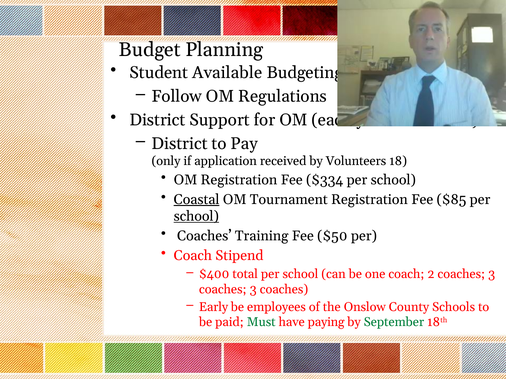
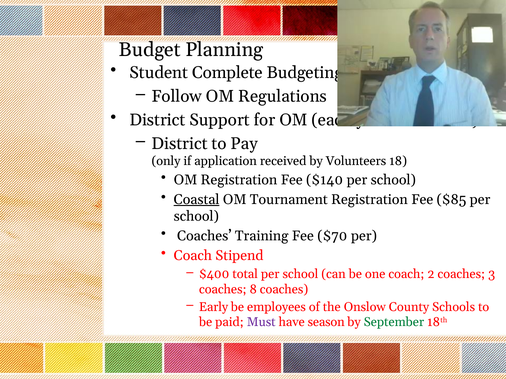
Available: Available -> Complete (227, 73)
$334: $334 -> $140 (325, 180)
school underline: present -> none (196, 217)
$50: $50 -> $70 (332, 236)
3: 3 -> 8 (253, 290)
Must colour: green -> purple (261, 322)
paying: paying -> season (326, 322)
